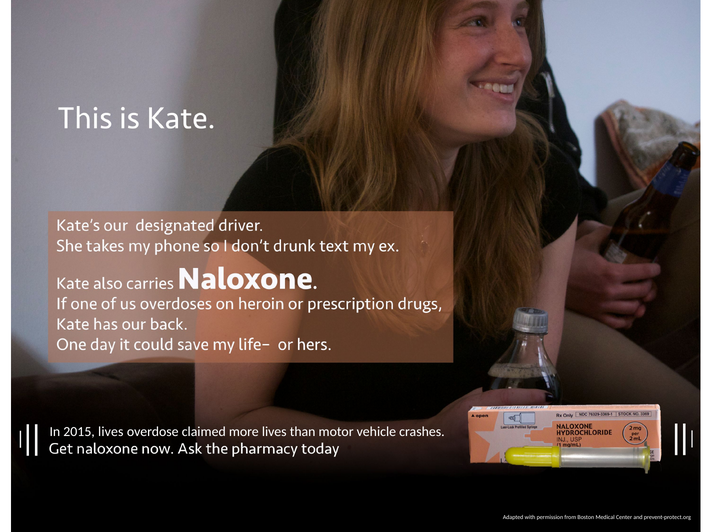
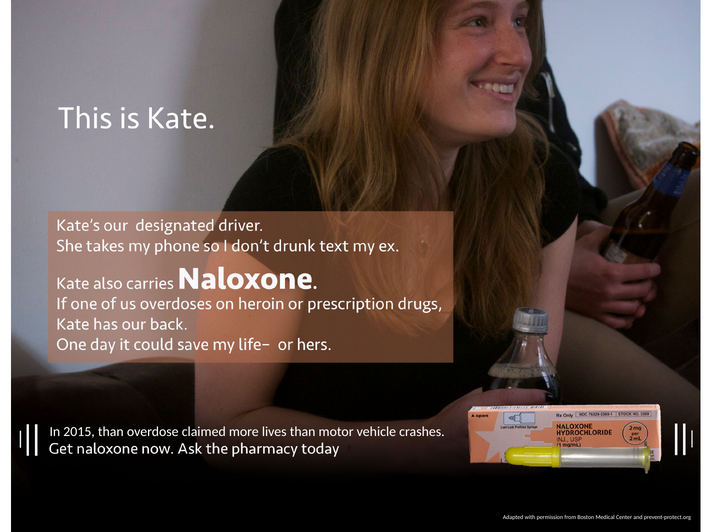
2015 lives: lives -> than (111, 432)
